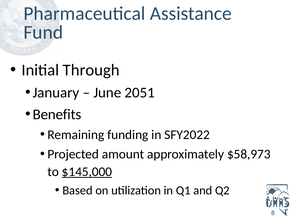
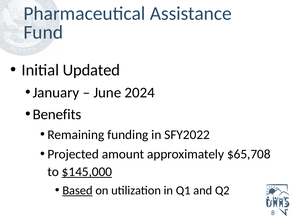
Through: Through -> Updated (91, 70)
2051: 2051 -> 2024 (140, 93)
$58,973: $58,973 -> $65,708 (249, 155)
Based underline: none -> present (78, 191)
